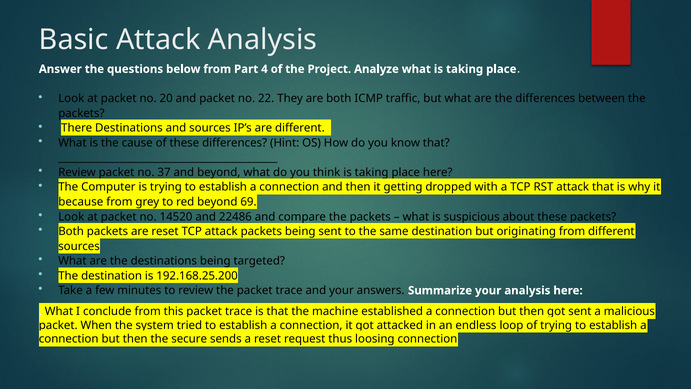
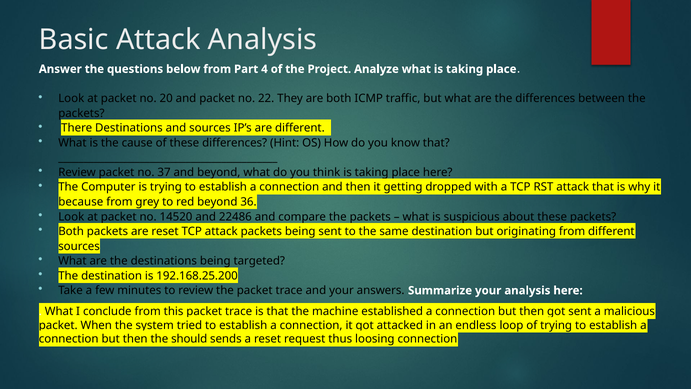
69: 69 -> 36 (249, 202)
secure: secure -> should (189, 339)
